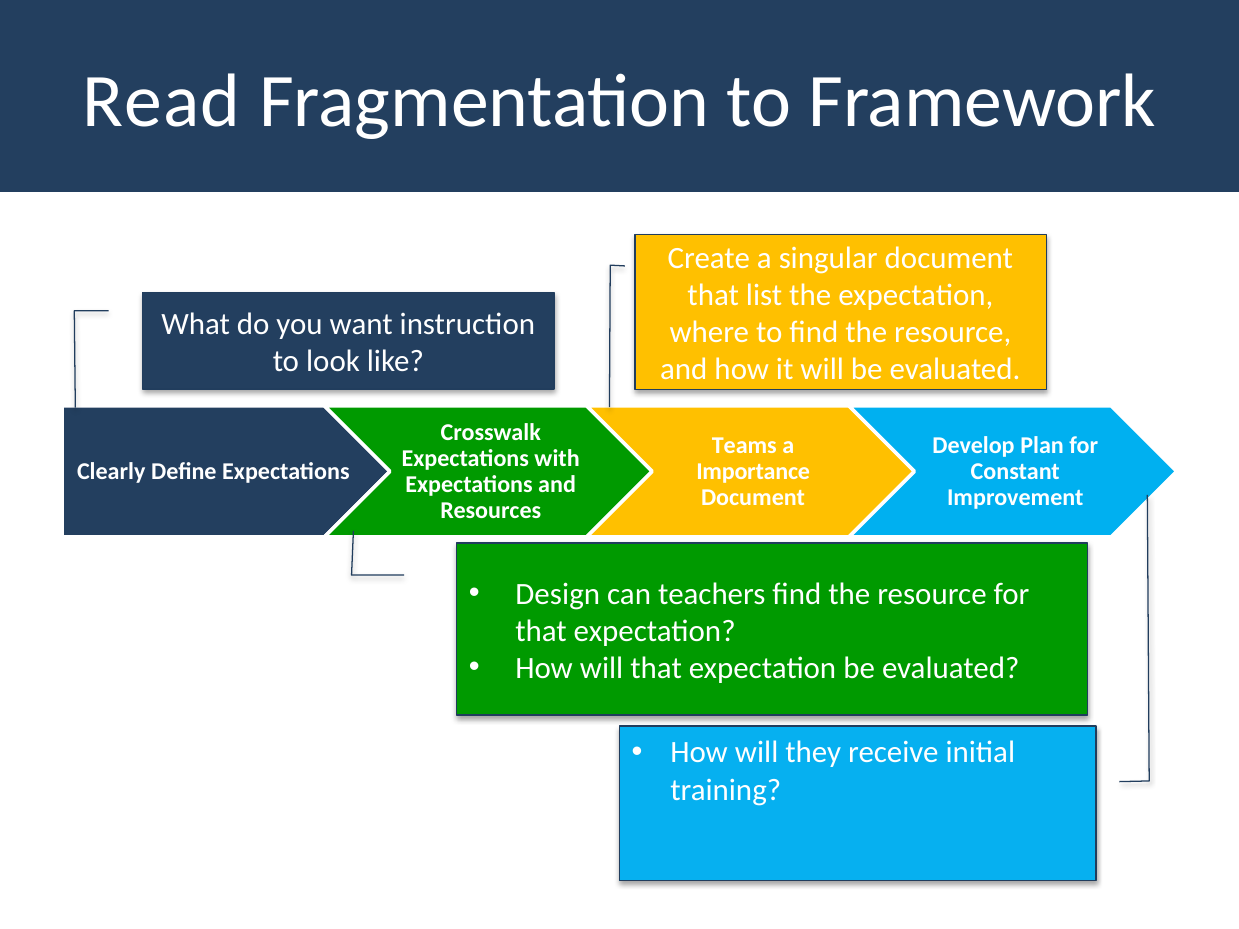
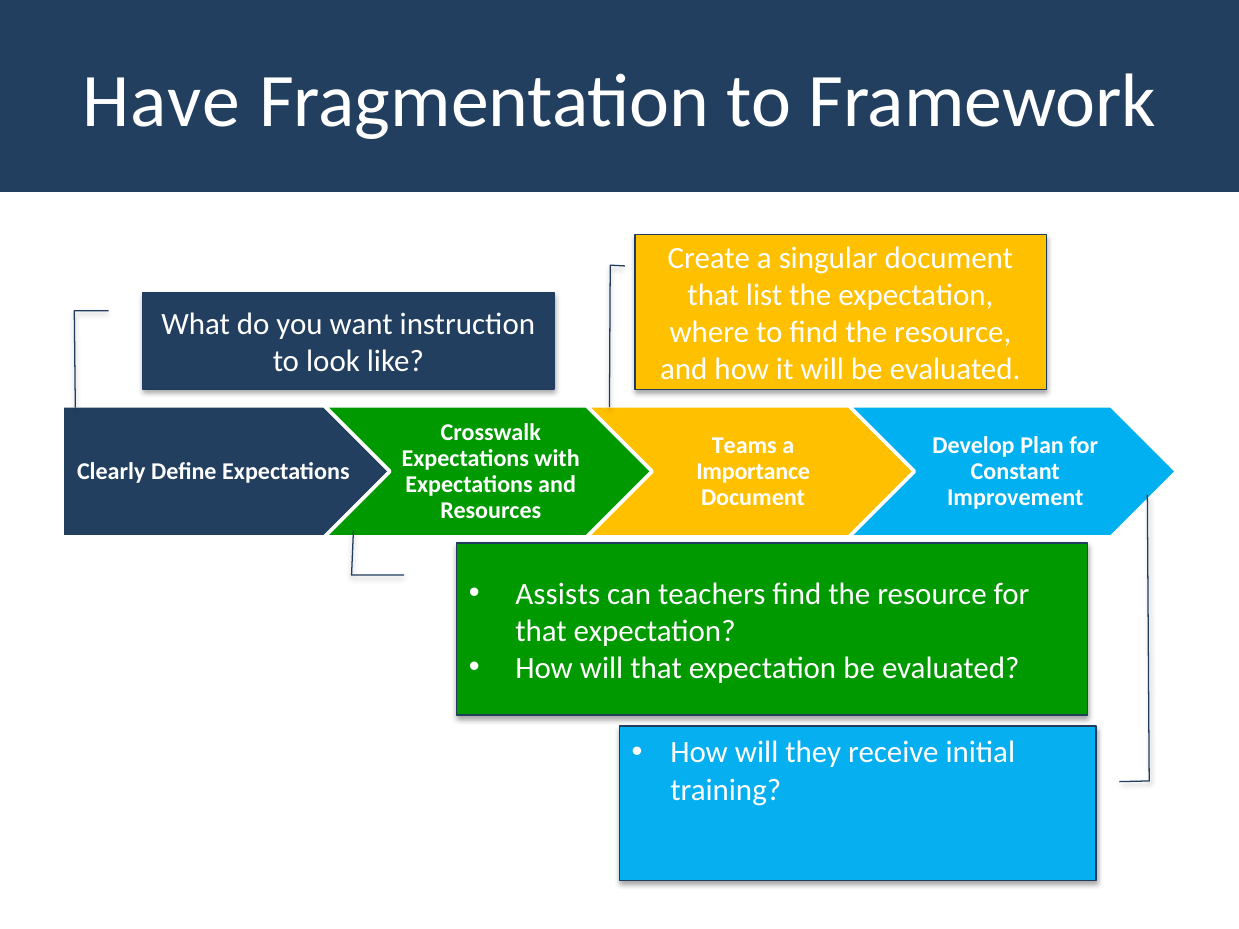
Read: Read -> Have (161, 101)
Design: Design -> Assists (558, 594)
